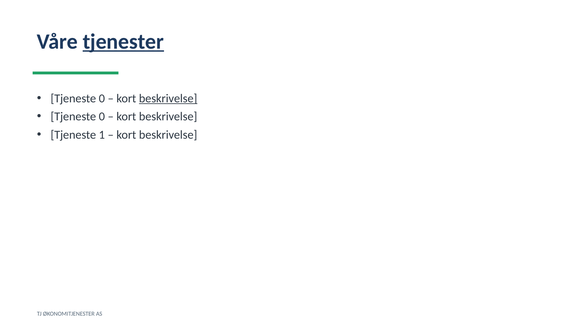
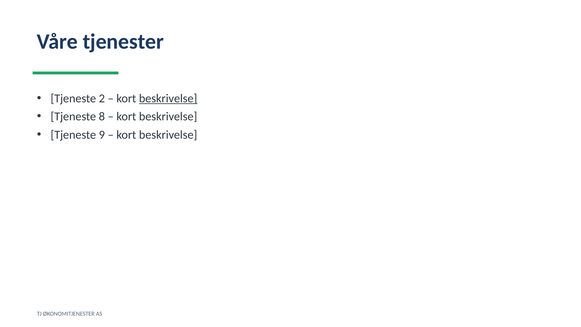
tjenester underline: present -> none (123, 41)
0: 0 -> 2 (102, 98)
0: 0 -> 8 (102, 117)
1: 1 -> 9 (102, 135)
